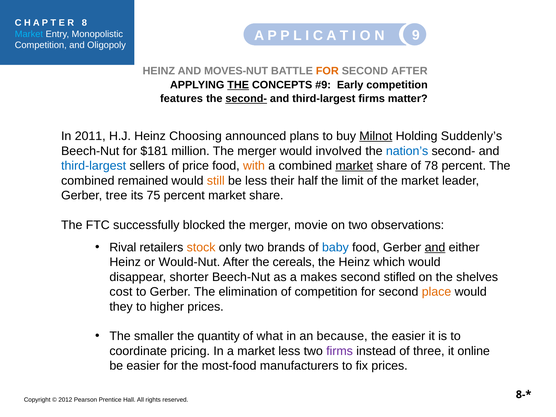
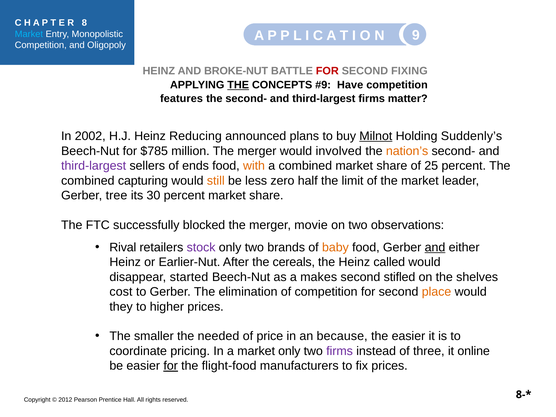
MOVES-NUT: MOVES-NUT -> BROKE-NUT (236, 71)
FOR colour: orange -> red (327, 71)
SECOND AFTER: AFTER -> FIXING (409, 71)
Early: Early -> Have (350, 85)
second- underline: present -> none (246, 99)
2011: 2011 -> 2002 (90, 136)
Choosing: Choosing -> Reducing (196, 136)
$181: $181 -> $785 (154, 151)
nation’s colour: blue -> orange (407, 151)
third-largest colour: blue -> purple (94, 166)
price: price -> ends (196, 166)
market underline: present -> none (354, 166)
78: 78 -> 25 (431, 166)
remained: remained -> capturing (143, 181)
their: their -> zero (282, 181)
75: 75 -> 30 (153, 195)
stock colour: orange -> purple (201, 247)
baby colour: blue -> orange (335, 247)
Would-Nut: Would-Nut -> Earlier-Nut (189, 262)
which: which -> called (389, 262)
shorter: shorter -> started (189, 277)
quantity: quantity -> needed (218, 336)
what: what -> price (270, 336)
market less: less -> only (289, 351)
for underline: none -> present (171, 366)
most-food: most-food -> flight-food (229, 366)
